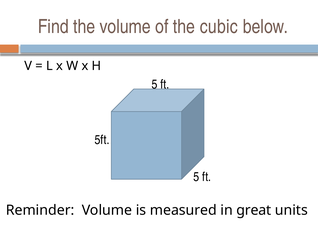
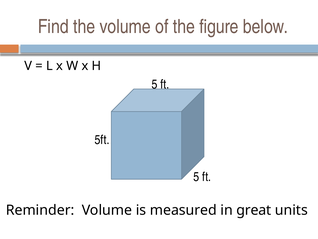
cubic: cubic -> figure (219, 27)
